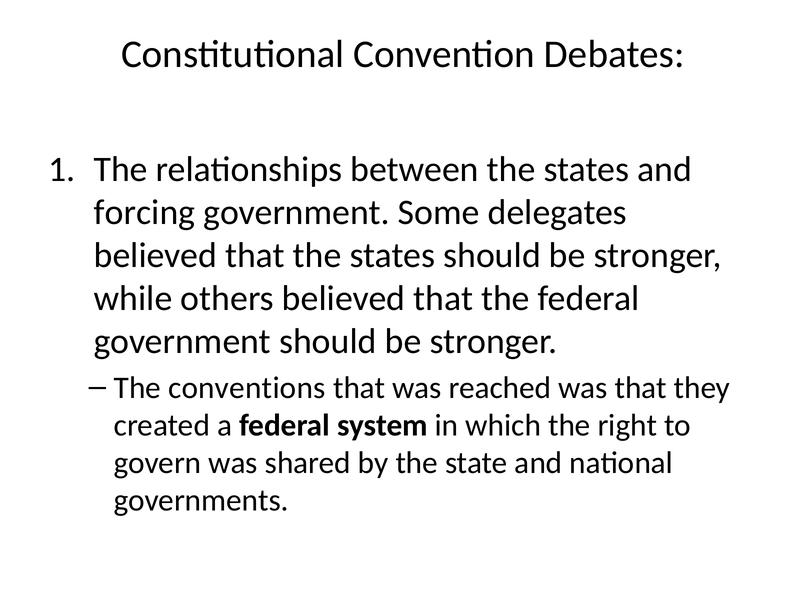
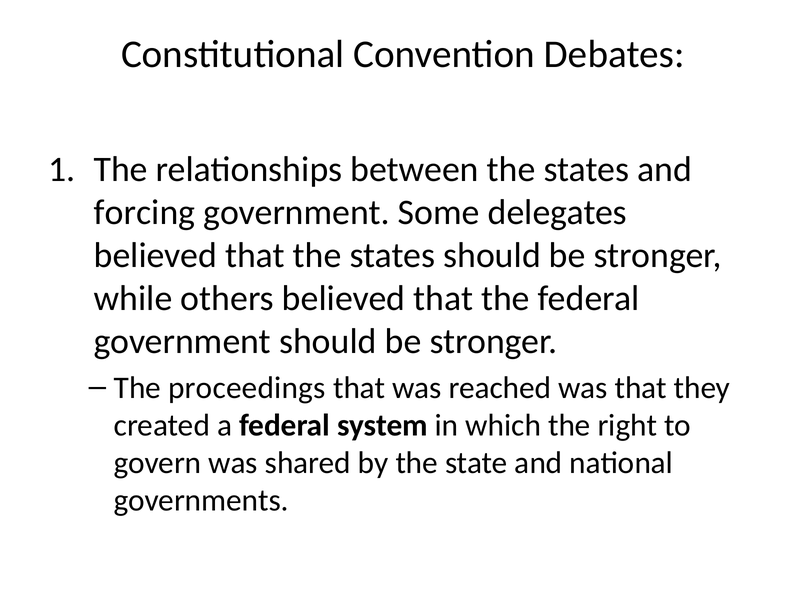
conventions: conventions -> proceedings (247, 387)
